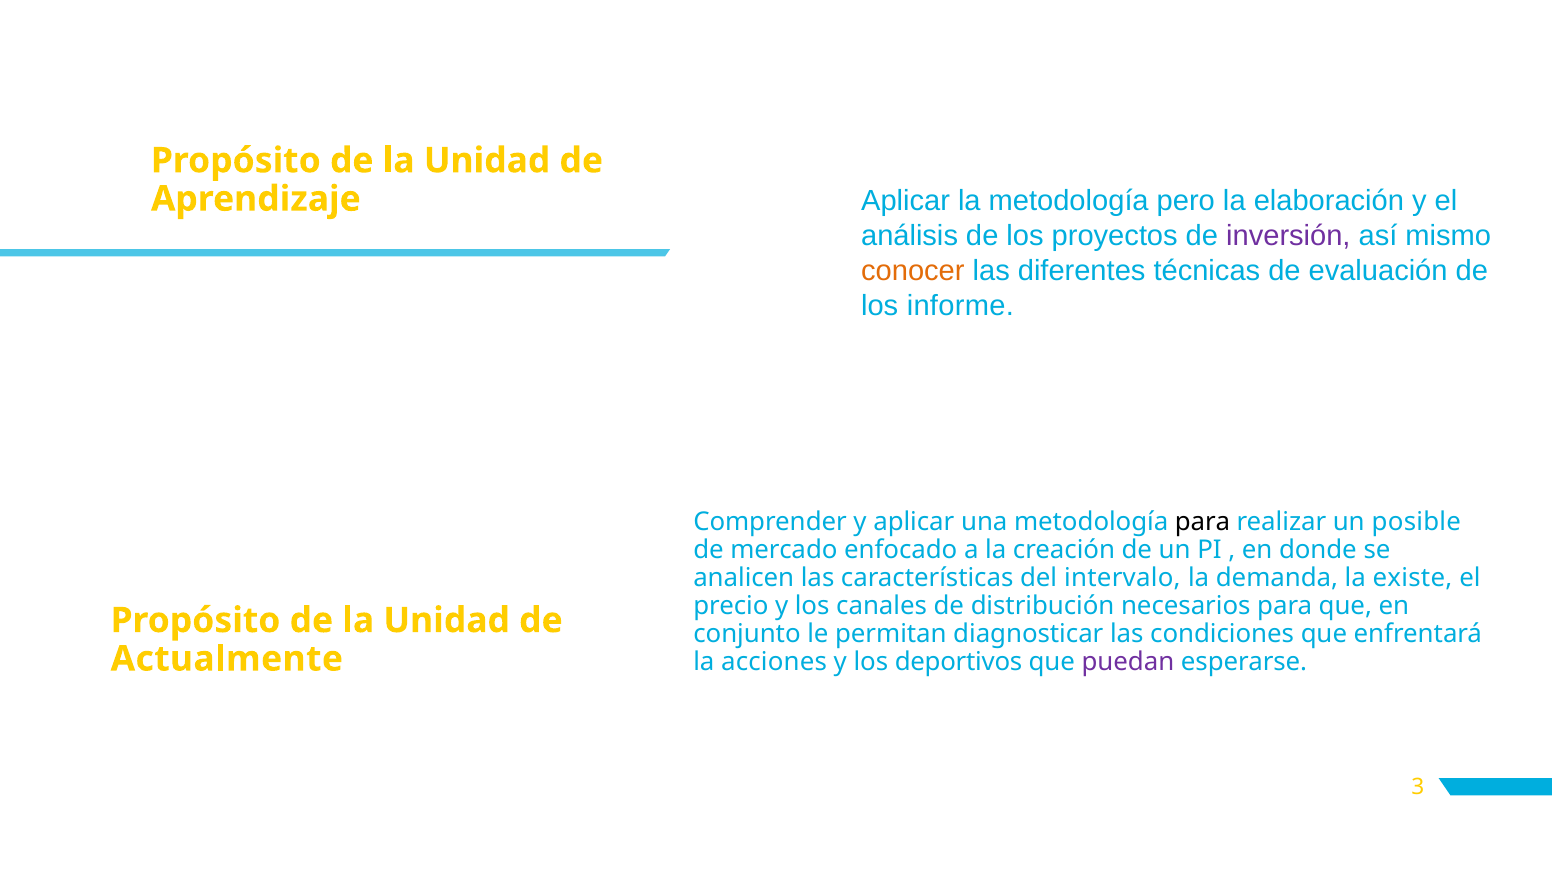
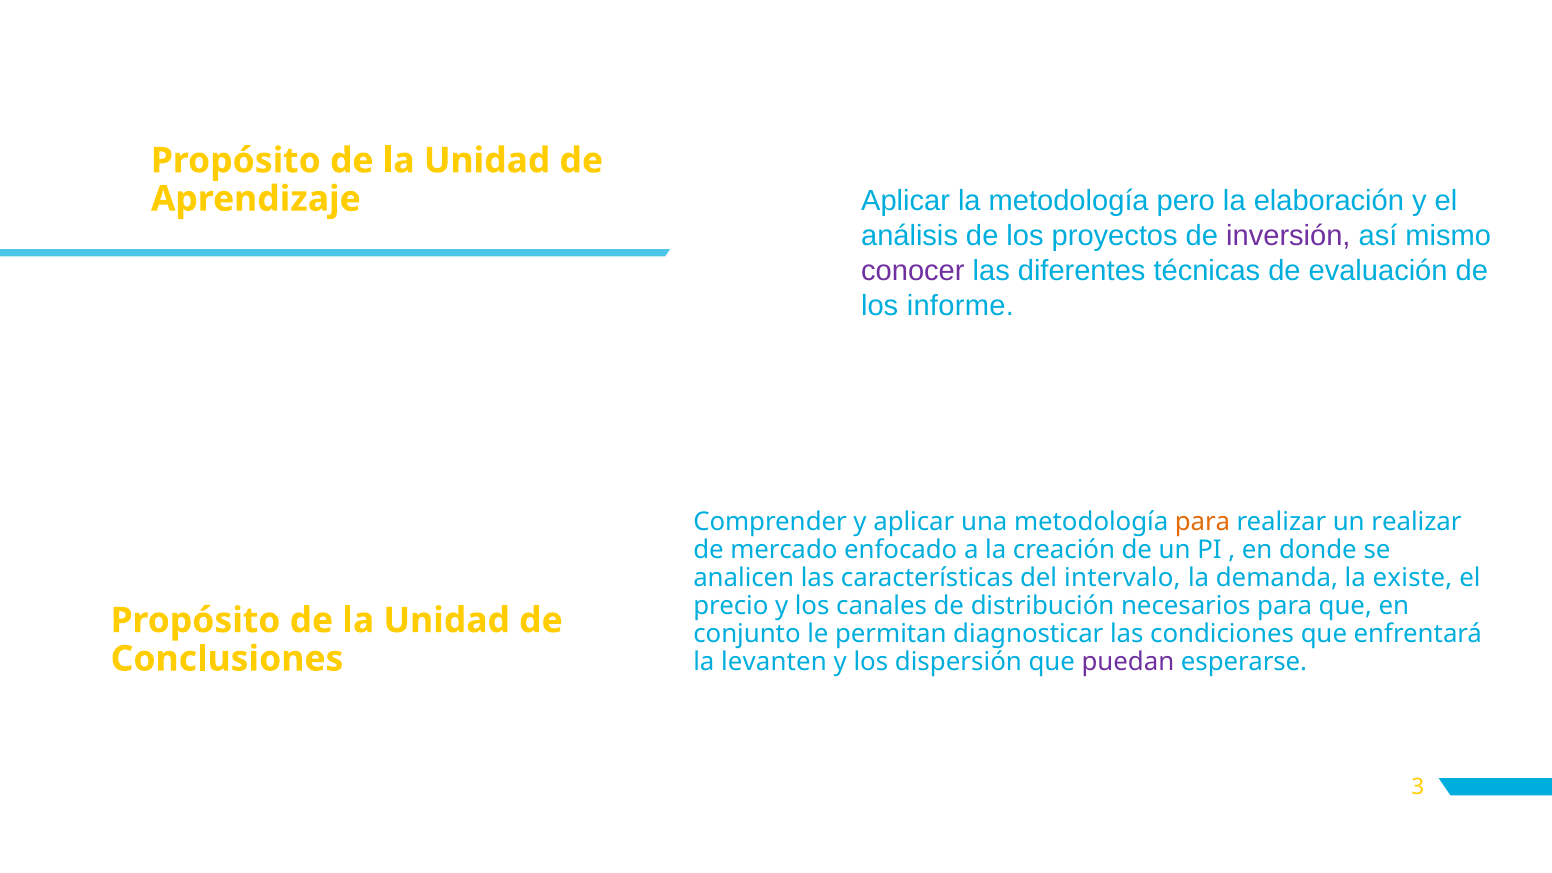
conocer colour: orange -> purple (913, 271)
para colour: black -> orange (1203, 522)
un posible: posible -> realizar (1416, 522)
Actualmente: Actualmente -> Conclusiones (227, 659)
acciones: acciones -> levanten (774, 662)
deportivos: deportivos -> dispersión (958, 662)
